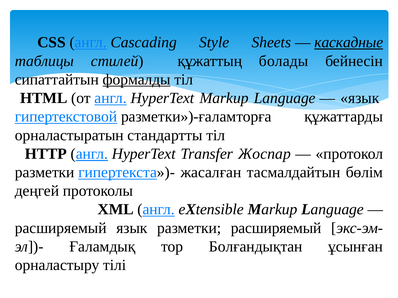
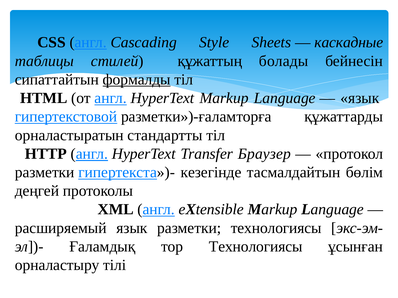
каскадные underline: present -> none (349, 42)
Жоспар: Жоспар -> Браузер (264, 154)
жасалған: жасалған -> кезегінде (211, 173)
разметки расширяемый: расширяемый -> технологиясы (276, 228)
тор Болғандықтан: Болғандықтан -> Технологиясы (256, 247)
